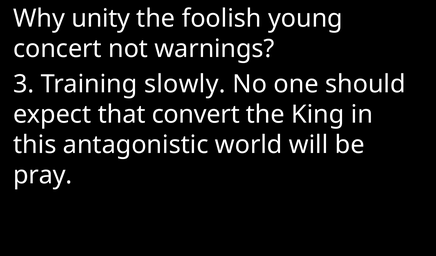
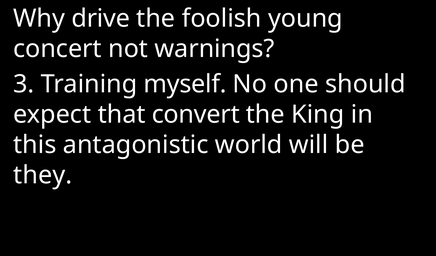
unity: unity -> drive (101, 19)
slowly: slowly -> myself (185, 84)
pray: pray -> they (43, 175)
